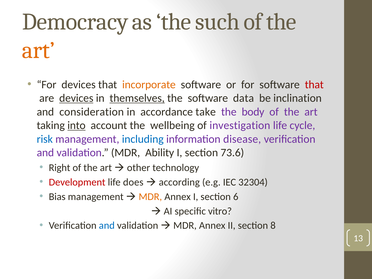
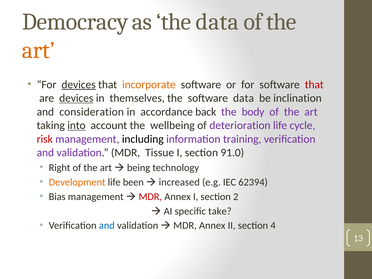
the such: such -> data (217, 22)
devices underline: none -> present (79, 85)
themselves underline: present -> none (137, 98)
take: take -> back (206, 112)
investigation: investigation -> deterioration (240, 125)
risk colour: blue -> red (45, 139)
including colour: blue -> black (143, 139)
disease: disease -> training (242, 139)
Ability: Ability -> Tissue (160, 153)
73.6: 73.6 -> 91.0 (232, 153)
other: other -> being (139, 168)
Development colour: red -> orange (77, 182)
does: does -> been (133, 182)
according: according -> increased (179, 182)
32304: 32304 -> 62394 (253, 182)
MDR colour: orange -> red (150, 197)
6: 6 -> 2 (236, 197)
vitro: vitro -> take (220, 211)
8: 8 -> 4 (273, 226)
